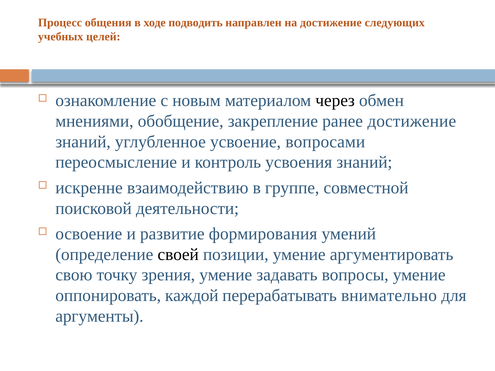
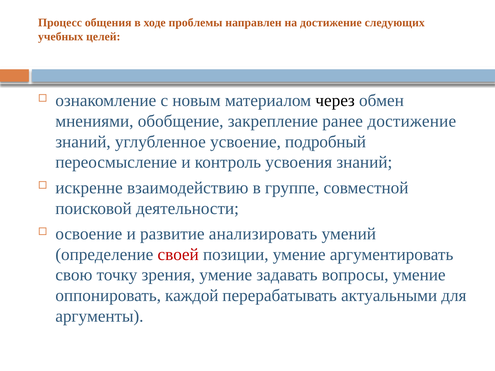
подводить: подводить -> проблемы (196, 23)
вопросами: вопросами -> подробный (325, 142)
формирования: формирования -> анализировать (263, 234)
своей colour: black -> red (178, 255)
внимательно: внимательно -> актуальными (389, 296)
